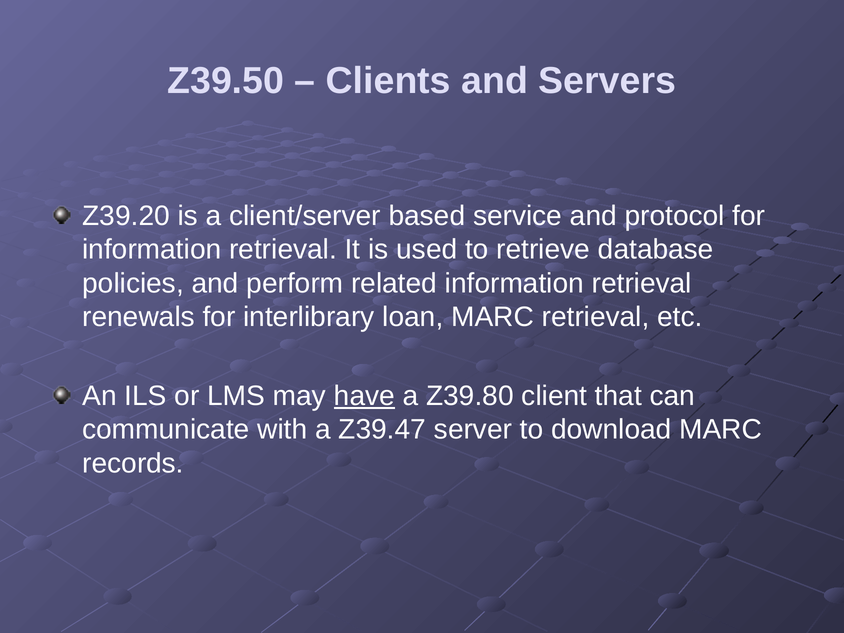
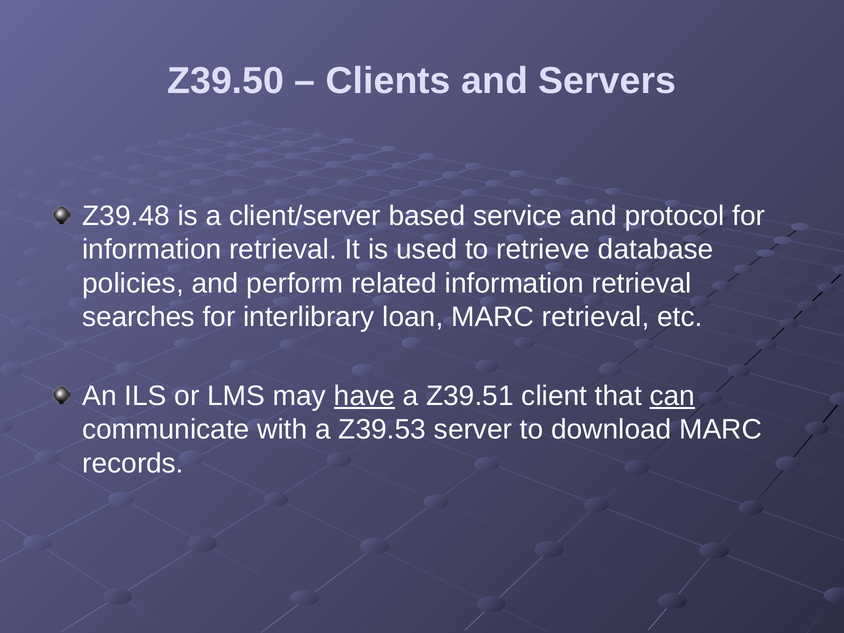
Z39.20: Z39.20 -> Z39.48 (126, 216)
renewals: renewals -> searches (139, 317)
Z39.80: Z39.80 -> Z39.51 (470, 396)
can underline: none -> present (672, 396)
Z39.47: Z39.47 -> Z39.53 (382, 430)
